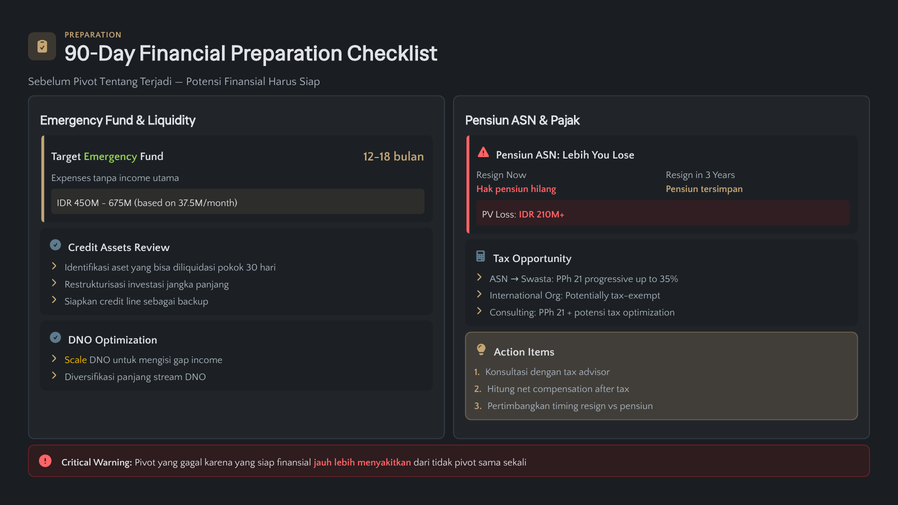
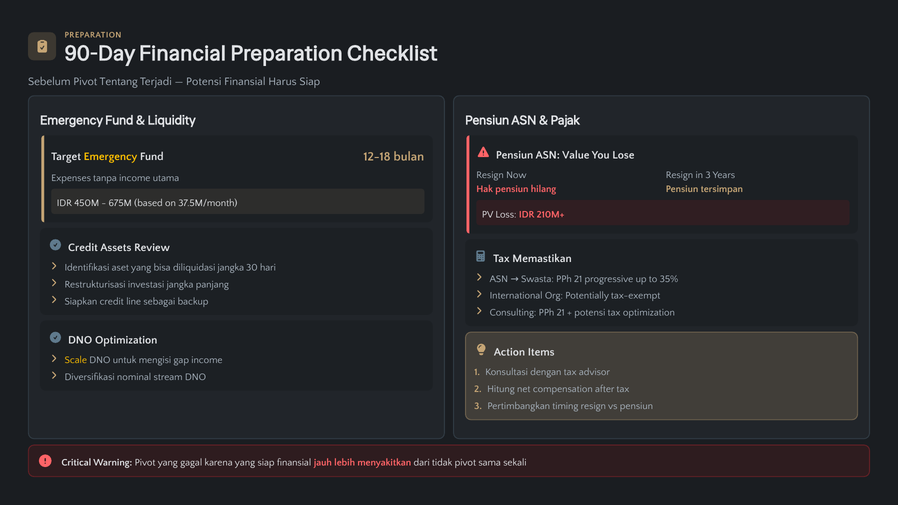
ASN Lebih: Lebih -> Value (576, 155)
Emergency colour: light green -> yellow (111, 156)
Opportunity: Opportunity -> Memastikan (542, 259)
diliquidasi pokok: pokok -> jangka (231, 268)
Diversifikasi panjang: panjang -> nominal (134, 377)
